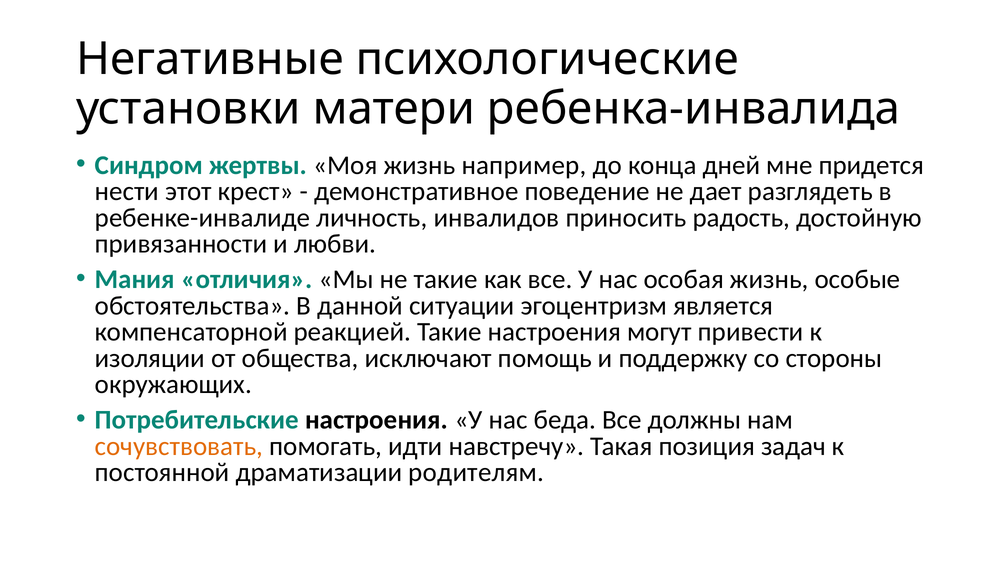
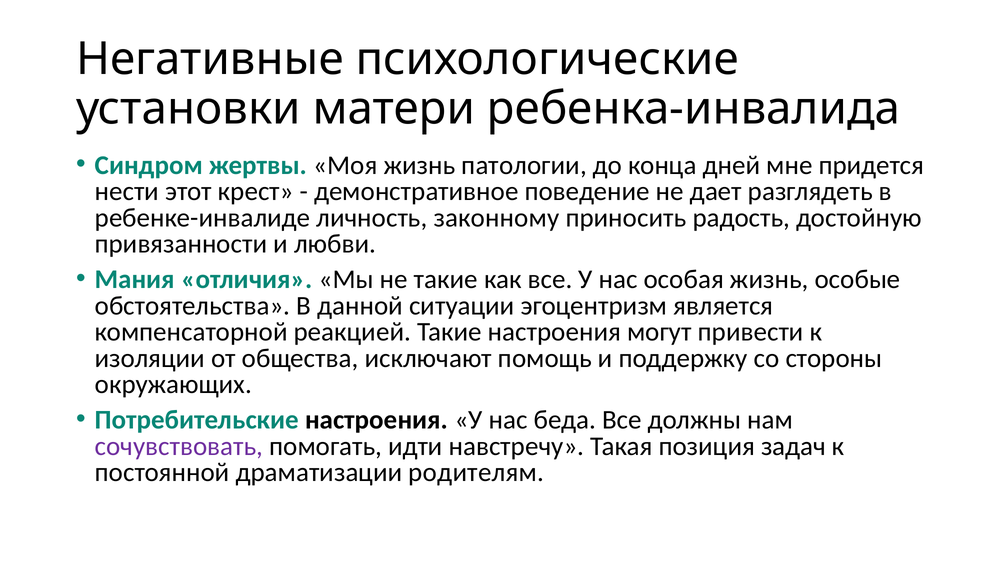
например: например -> патологии (524, 165)
инвалидов: инвалидов -> законному (496, 218)
сочувствовать colour: orange -> purple (179, 447)
